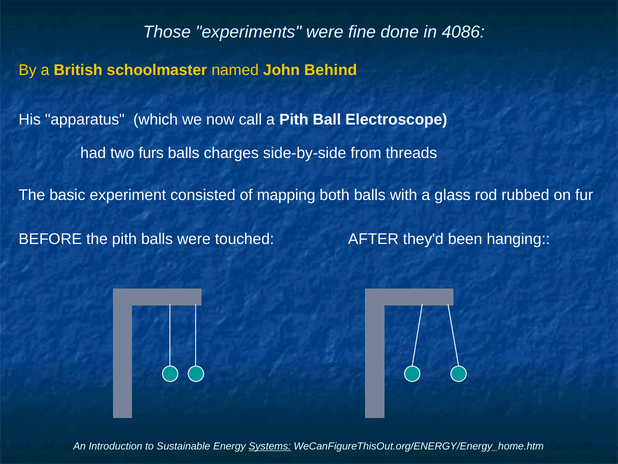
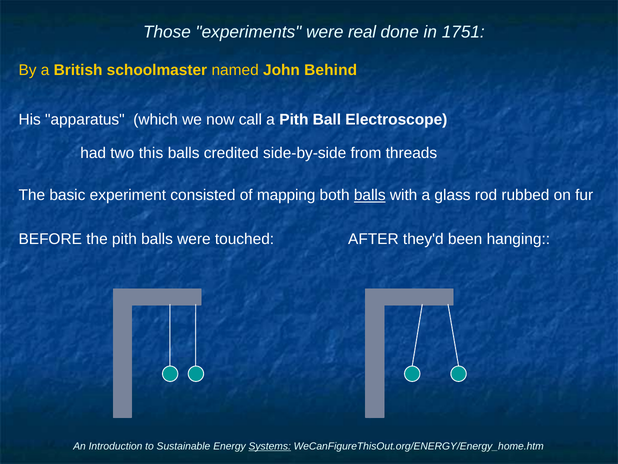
fine: fine -> real (362, 32)
4086: 4086 -> 1751 (463, 32)
furs: furs -> this (151, 153)
charges: charges -> credited (231, 153)
balls underline: none -> present (370, 195)
